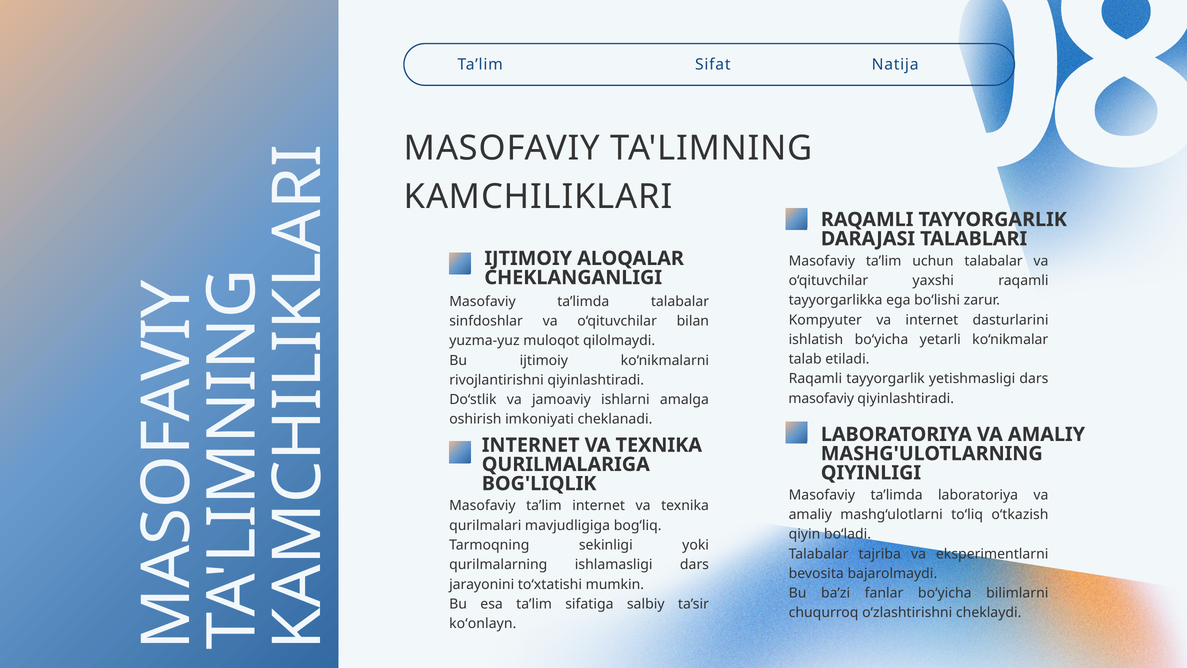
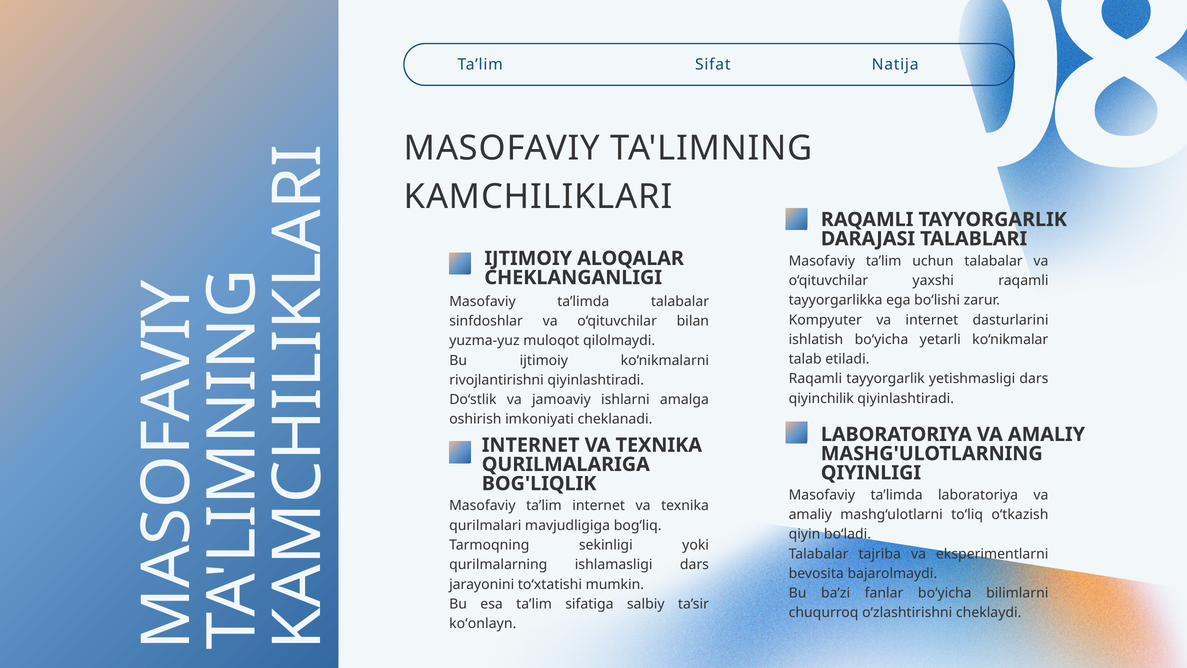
masofaviy: masofaviy -> qiyinchilik (821, 398)
